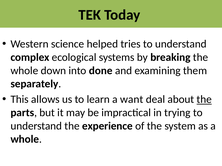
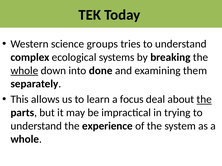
helped: helped -> groups (102, 44)
whole underline: none -> present (24, 71)
want: want -> focus (132, 100)
